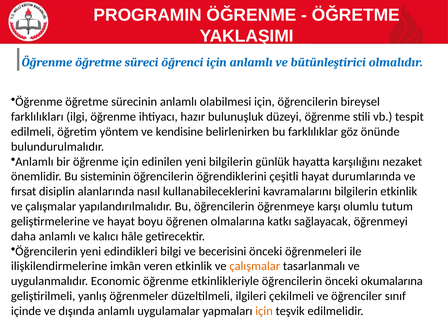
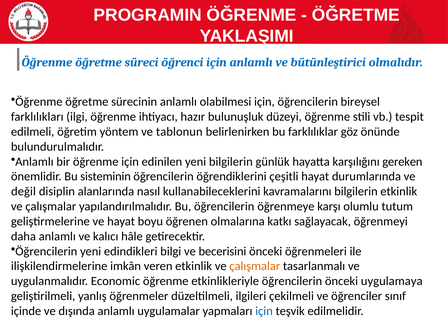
kendisine: kendisine -> tablonun (179, 132)
nezaket: nezaket -> gereken (402, 162)
fırsat: fırsat -> değil (23, 191)
okumalarına: okumalarına -> uygulamaya (392, 281)
için colour: orange -> blue (264, 311)
